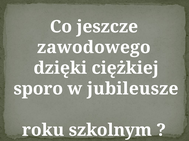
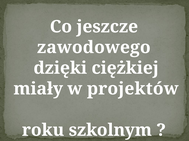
sporo: sporo -> miały (38, 89)
jubileusze: jubileusze -> projektów (133, 89)
